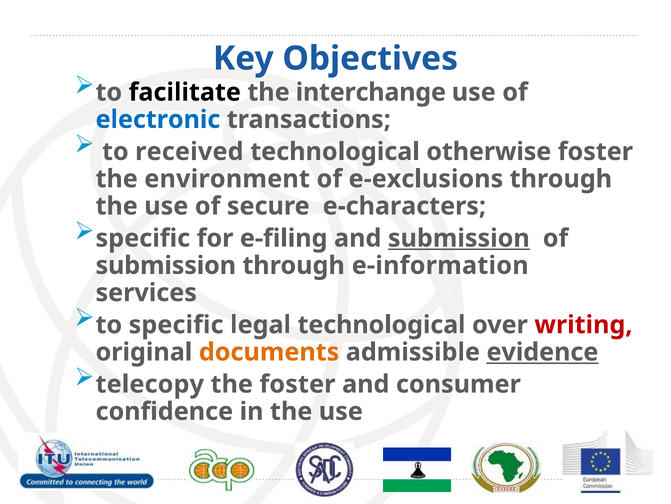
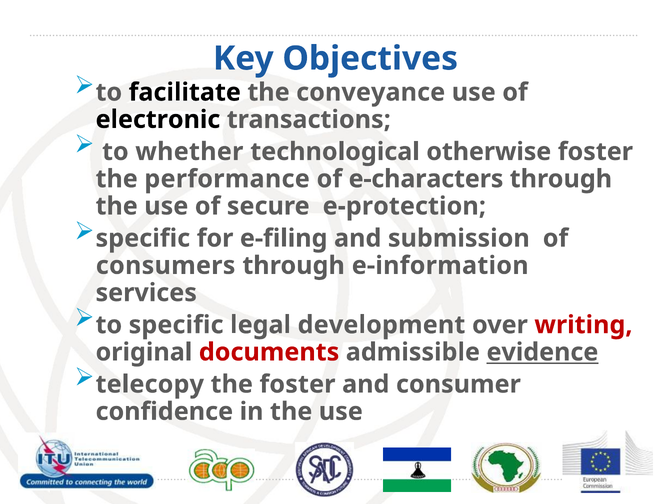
interchange: interchange -> conveyance (371, 92)
electronic colour: blue -> black (158, 119)
received: received -> whether (189, 151)
environment: environment -> performance (227, 179)
e-exclusions: e-exclusions -> e-characters (426, 179)
e-characters: e-characters -> e-protection (404, 206)
submission underline: present -> none (459, 238)
submission: submission -> consumers (166, 265)
legal technological: technological -> development (381, 324)
documents colour: orange -> red (269, 352)
